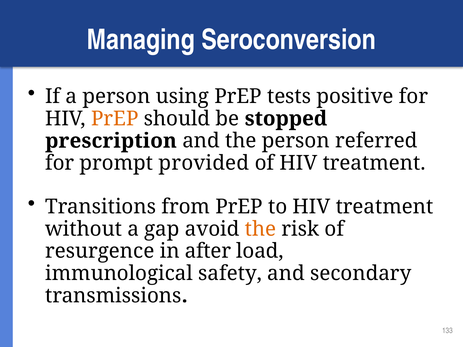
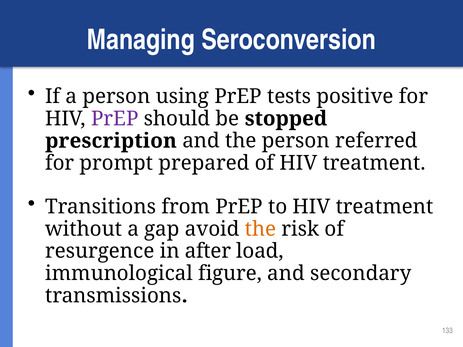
PrEP colour: orange -> purple (115, 119)
provided: provided -> prepared (204, 163)
safety: safety -> figure (230, 274)
